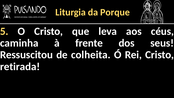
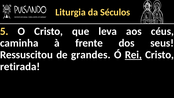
Porque: Porque -> Séculos (115, 12)
colheita: colheita -> grandes (91, 55)
Rei underline: none -> present (133, 55)
